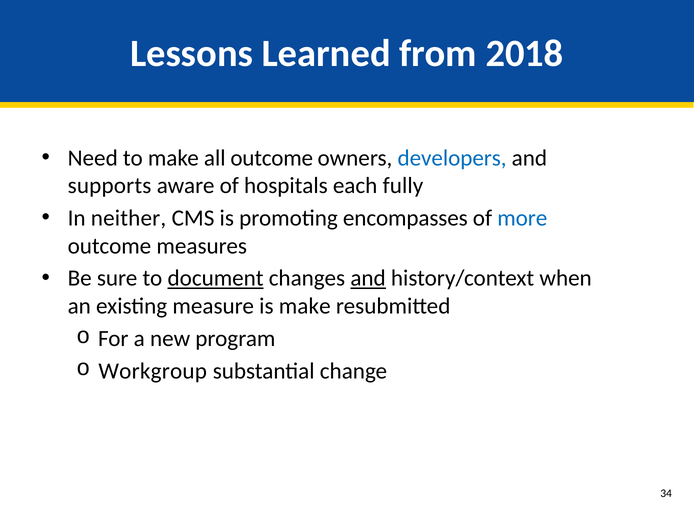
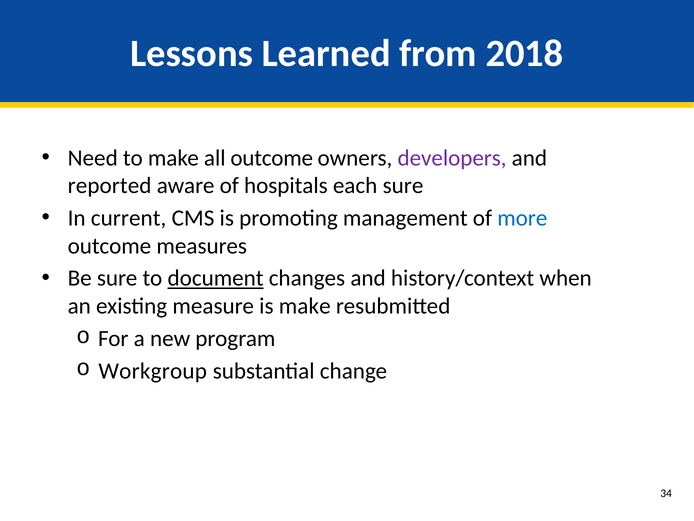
developers colour: blue -> purple (452, 158)
supports: supports -> reported (110, 186)
each fully: fully -> sure (403, 186)
neither: neither -> current (129, 218)
encompasses: encompasses -> management (405, 218)
and underline: present -> none (368, 278)
